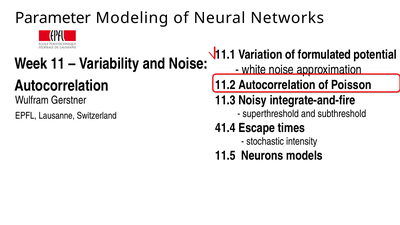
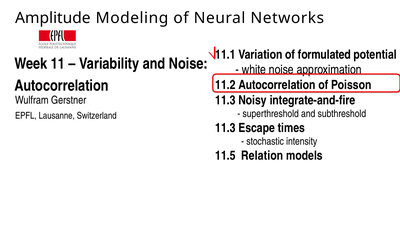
Parameter: Parameter -> Amplitude (53, 18)
41.4: 41.4 -> 11.3 (225, 128)
Neurons: Neurons -> Relation (262, 156)
